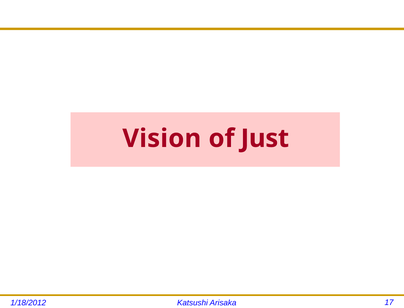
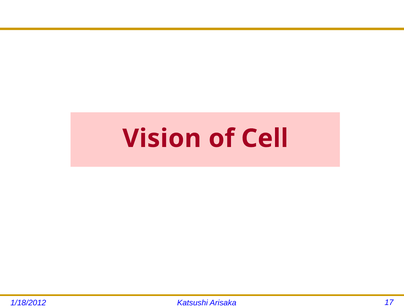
Just: Just -> Cell (265, 138)
